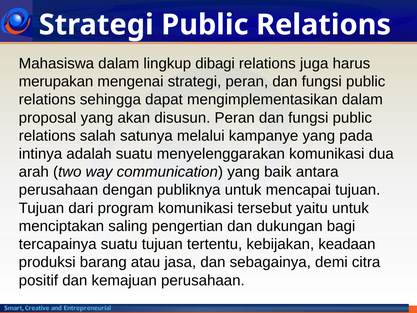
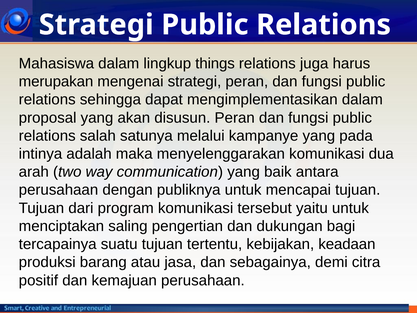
dibagi: dibagi -> things (215, 63)
adalah suatu: suatu -> maka (134, 154)
